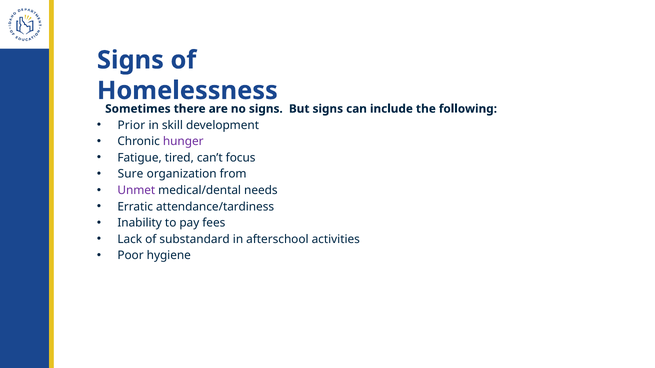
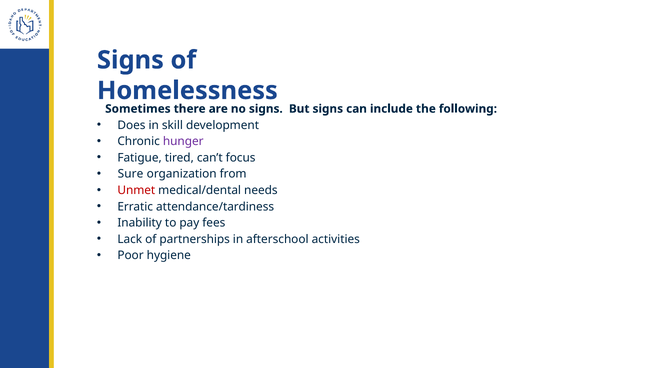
Prior: Prior -> Does (131, 125)
Unmet colour: purple -> red (136, 191)
substandard: substandard -> partnerships (195, 240)
